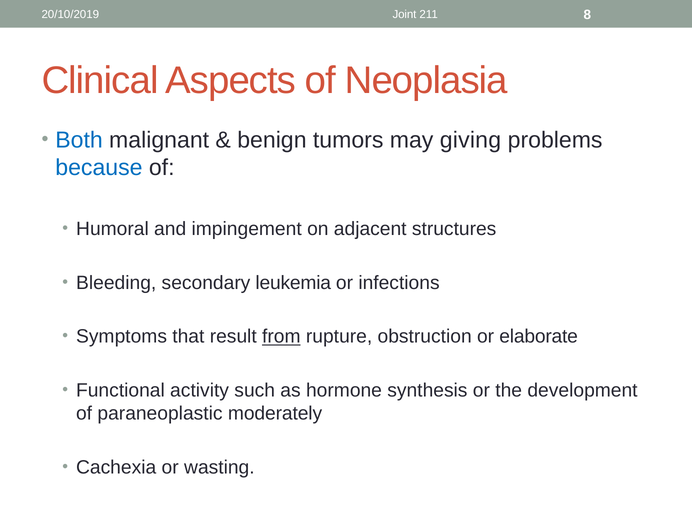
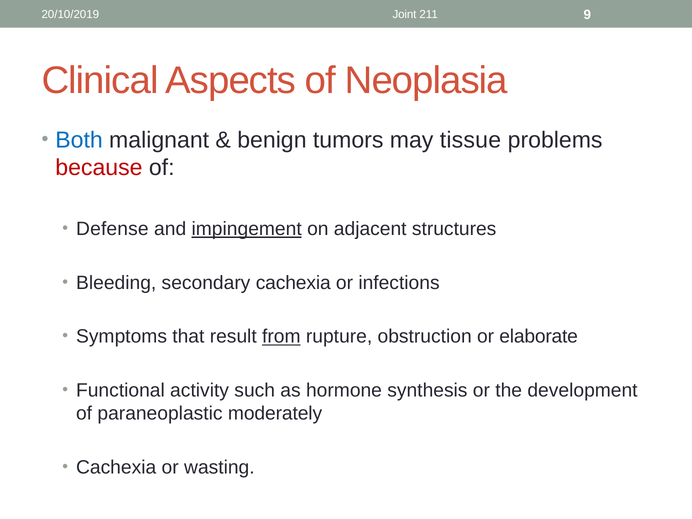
8: 8 -> 9 (587, 15)
giving: giving -> tissue (470, 140)
because colour: blue -> red (99, 168)
Humoral: Humoral -> Defense (112, 229)
impingement underline: none -> present (247, 229)
secondary leukemia: leukemia -> cachexia (293, 283)
